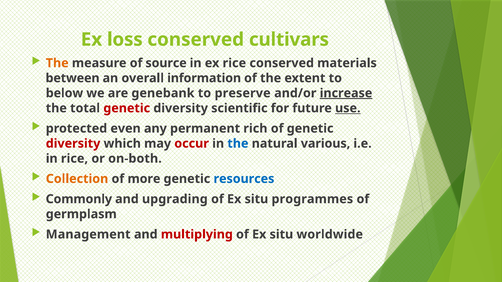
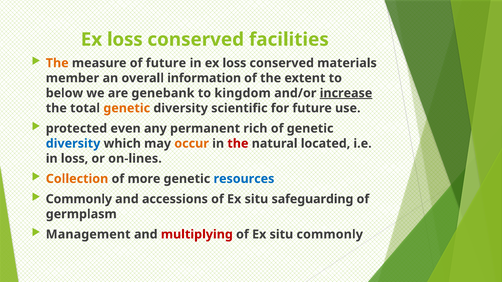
cultivars: cultivars -> facilities (289, 40)
of source: source -> future (166, 63)
in ex rice: rice -> loss (234, 63)
between: between -> member (72, 78)
preserve: preserve -> kingdom (243, 93)
genetic colour: red -> orange (127, 108)
use underline: present -> none (348, 108)
diversity colour: red -> blue (73, 144)
occur colour: red -> orange (192, 144)
the colour: blue -> red (238, 144)
various: various -> located (326, 144)
in rice: rice -> loss (75, 159)
on-both: on-both -> on-lines (135, 159)
upgrading: upgrading -> accessions (175, 199)
programmes: programmes -> safeguarding (312, 199)
situ worldwide: worldwide -> commonly (330, 235)
